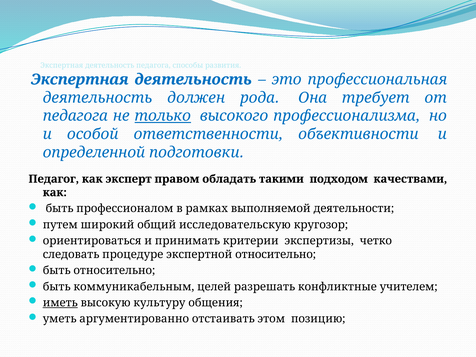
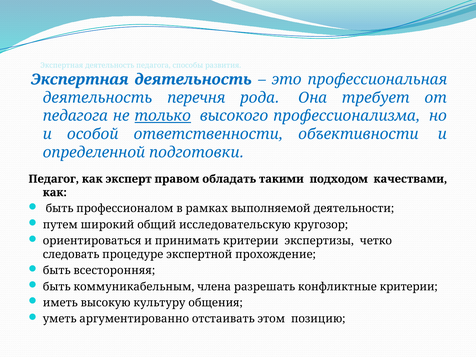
должен: должен -> перечня (196, 98)
экспертной относительно: относительно -> прохождение (276, 254)
быть относительно: относительно -> всесторонняя (114, 271)
целей: целей -> члена (214, 287)
конфликтные учителем: учителем -> критерии (409, 287)
иметь underline: present -> none (60, 303)
